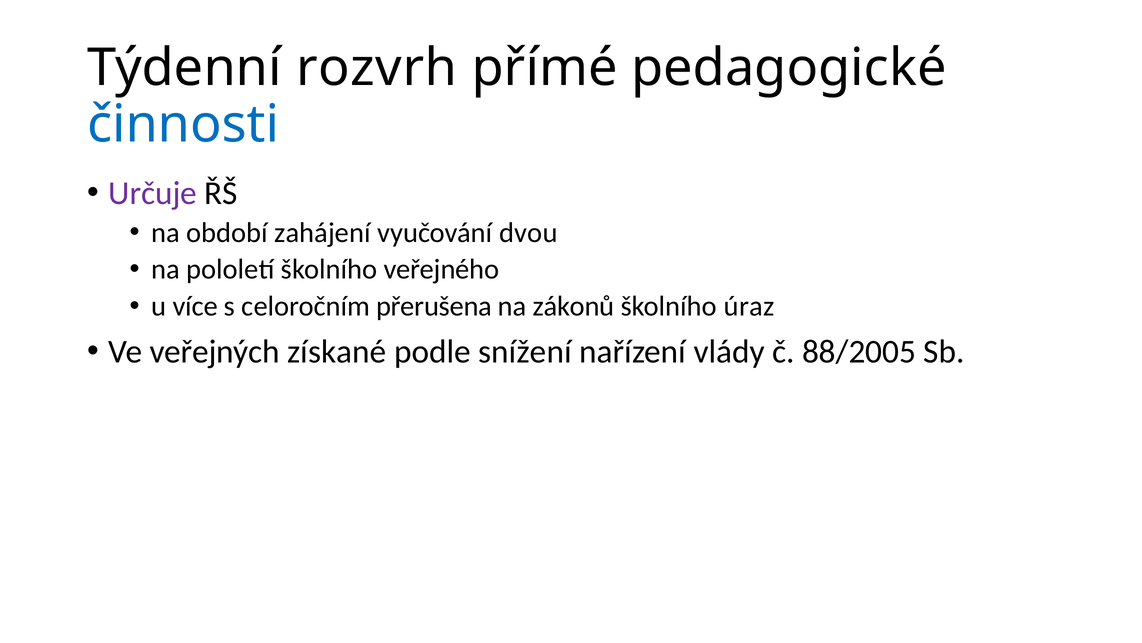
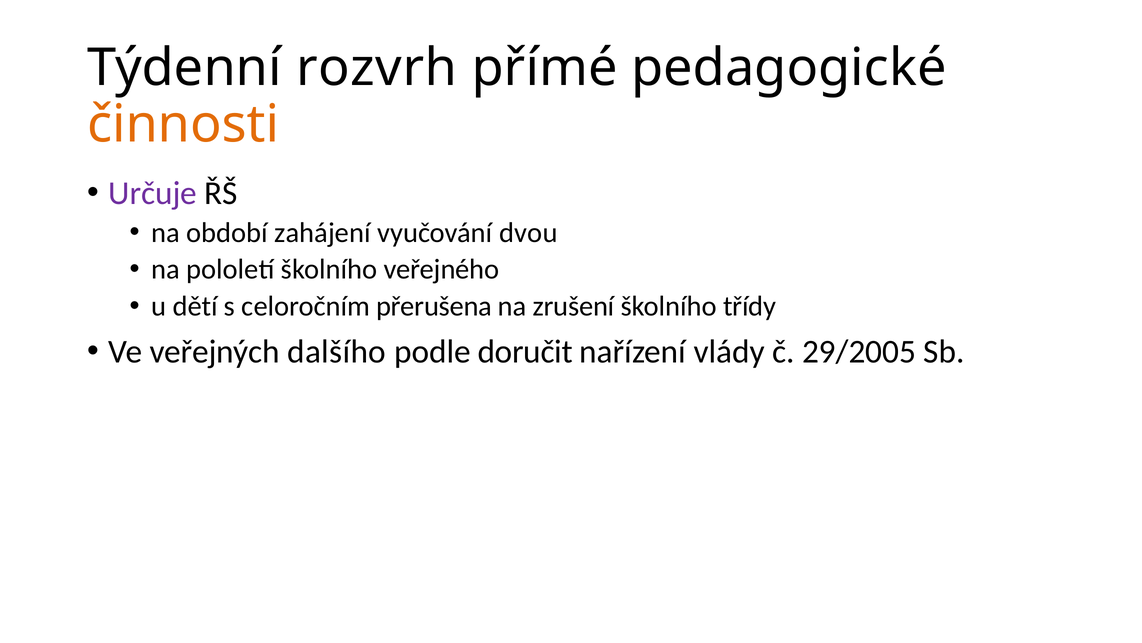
činnosti colour: blue -> orange (183, 124)
více: více -> dětí (195, 306)
zákonů: zákonů -> zrušení (574, 306)
úraz: úraz -> třídy (750, 306)
získané: získané -> dalšího (337, 351)
snížení: snížení -> doručit (525, 351)
88/2005: 88/2005 -> 29/2005 (859, 351)
